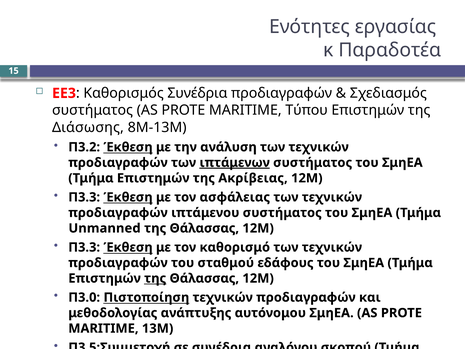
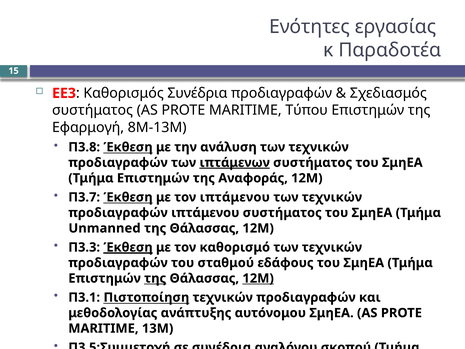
Διάσωσης: Διάσωσης -> Εφαρμογή (88, 127)
Π3.2: Π3.2 -> Π3.8 (84, 147)
Ακρίβειας: Ακρίβειας -> Αναφοράς (253, 178)
Π3.3: Π3.3 -> Π3.7 (84, 197)
τον ασφάλειας: ασφάλειας -> ιπτάμενου (235, 197)
Έκθεση underline: none -> present (128, 247)
12Μ underline: none -> present (258, 278)
Π3.0: Π3.0 -> Π3.1 (84, 297)
